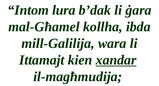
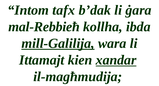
lura: lura -> tafx (64, 10)
mal-Għamel: mal-Għamel -> mal-Rebbieħ (44, 27)
mill-Galilija underline: none -> present (58, 43)
